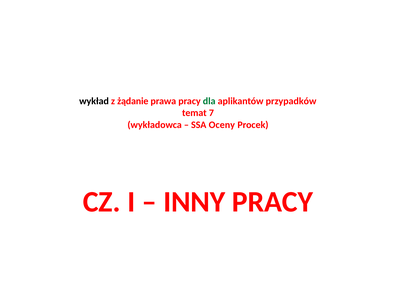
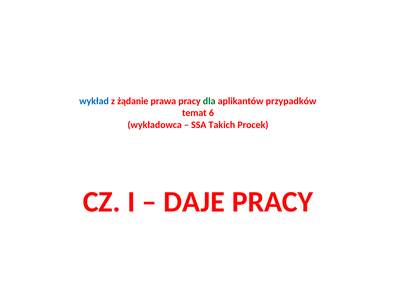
wykład colour: black -> blue (94, 101)
7: 7 -> 6 (211, 113)
Oceny: Oceny -> Takich (222, 125)
INNY: INNY -> DAJE (194, 202)
